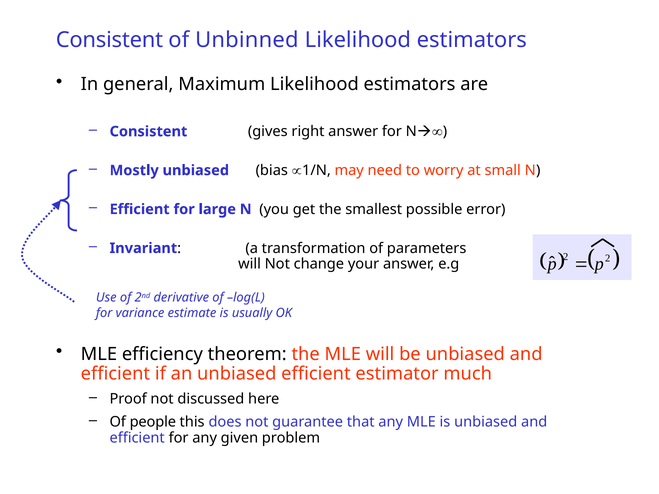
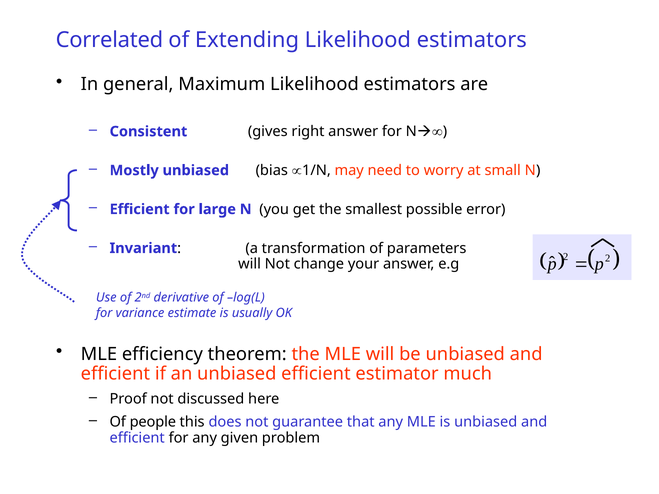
Consistent: Consistent -> Correlated (109, 40)
Unbinned: Unbinned -> Extending (247, 40)
